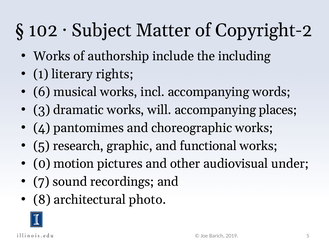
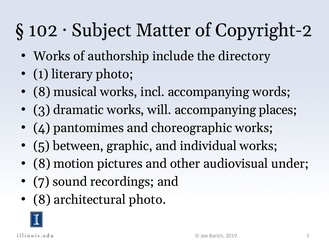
including: including -> directory (244, 56)
literary rights: rights -> photo (115, 74)
6: 6 -> 8 (42, 92)
research: research -> between (78, 146)
functional: functional -> individual (208, 146)
0: 0 -> 8 (42, 164)
